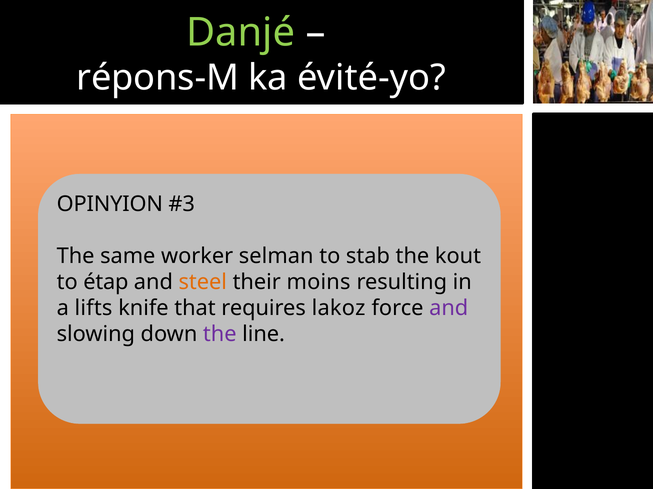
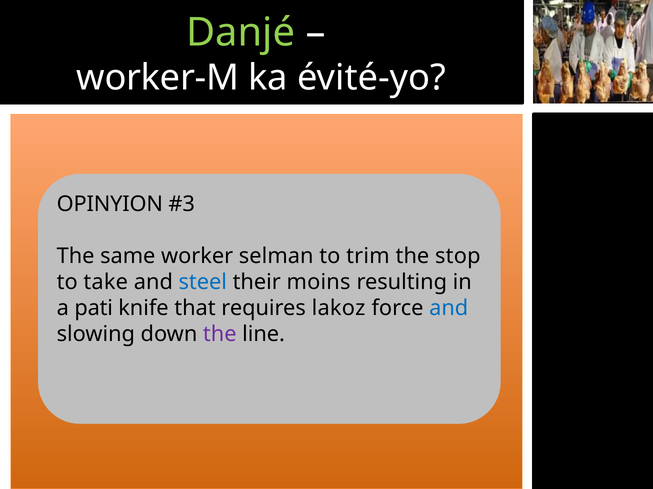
répons-M: répons-M -> worker-M (158, 78)
stab: stab -> trim (368, 256)
kout: kout -> stop (458, 256)
étap: étap -> take (106, 282)
steel colour: orange -> blue (203, 282)
lifts: lifts -> pati (94, 309)
and colour: purple -> blue (449, 309)
